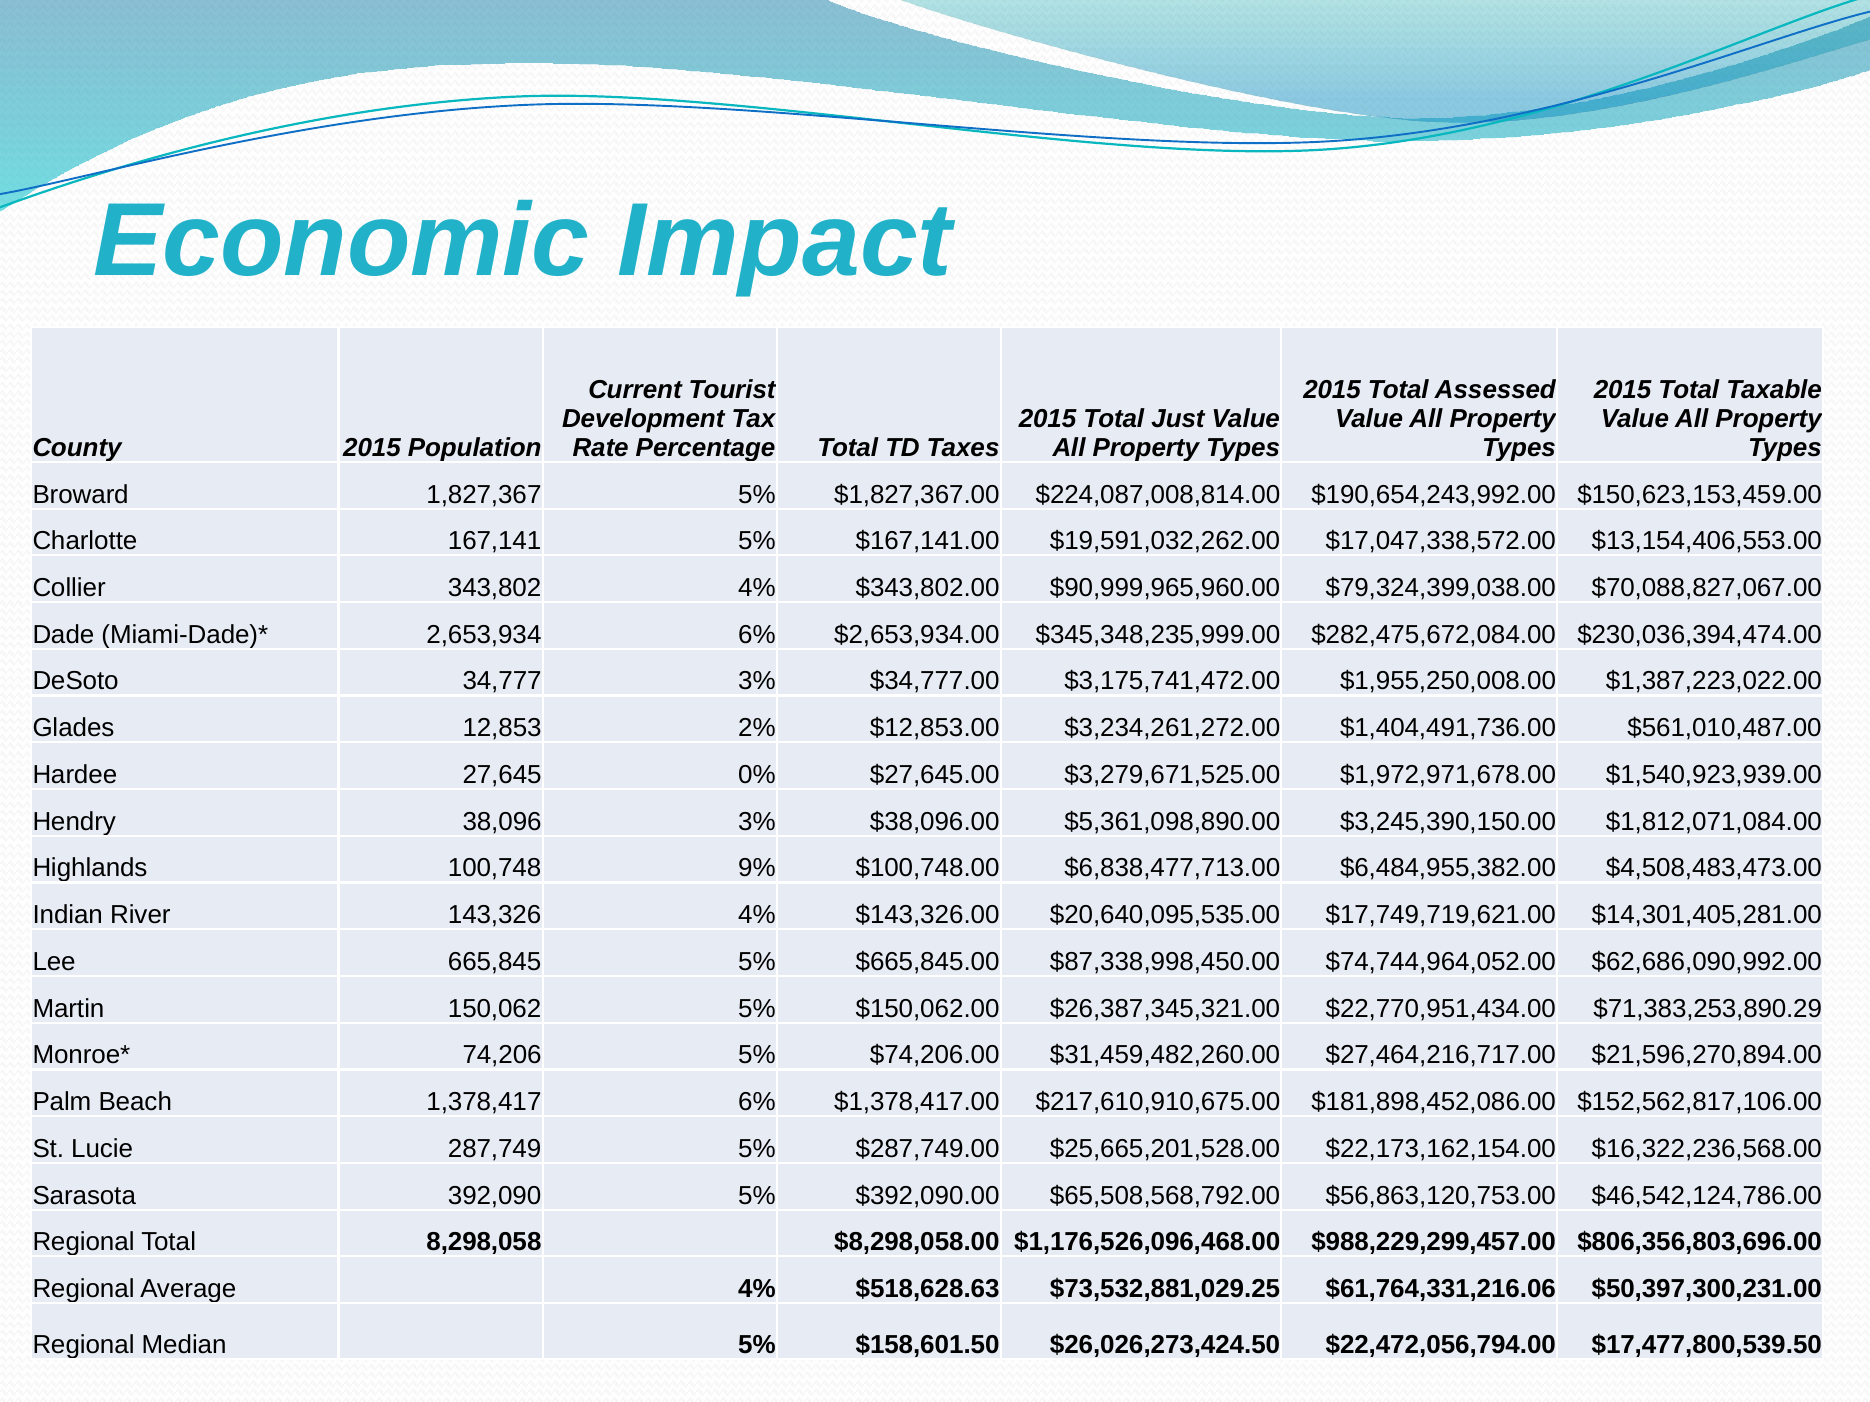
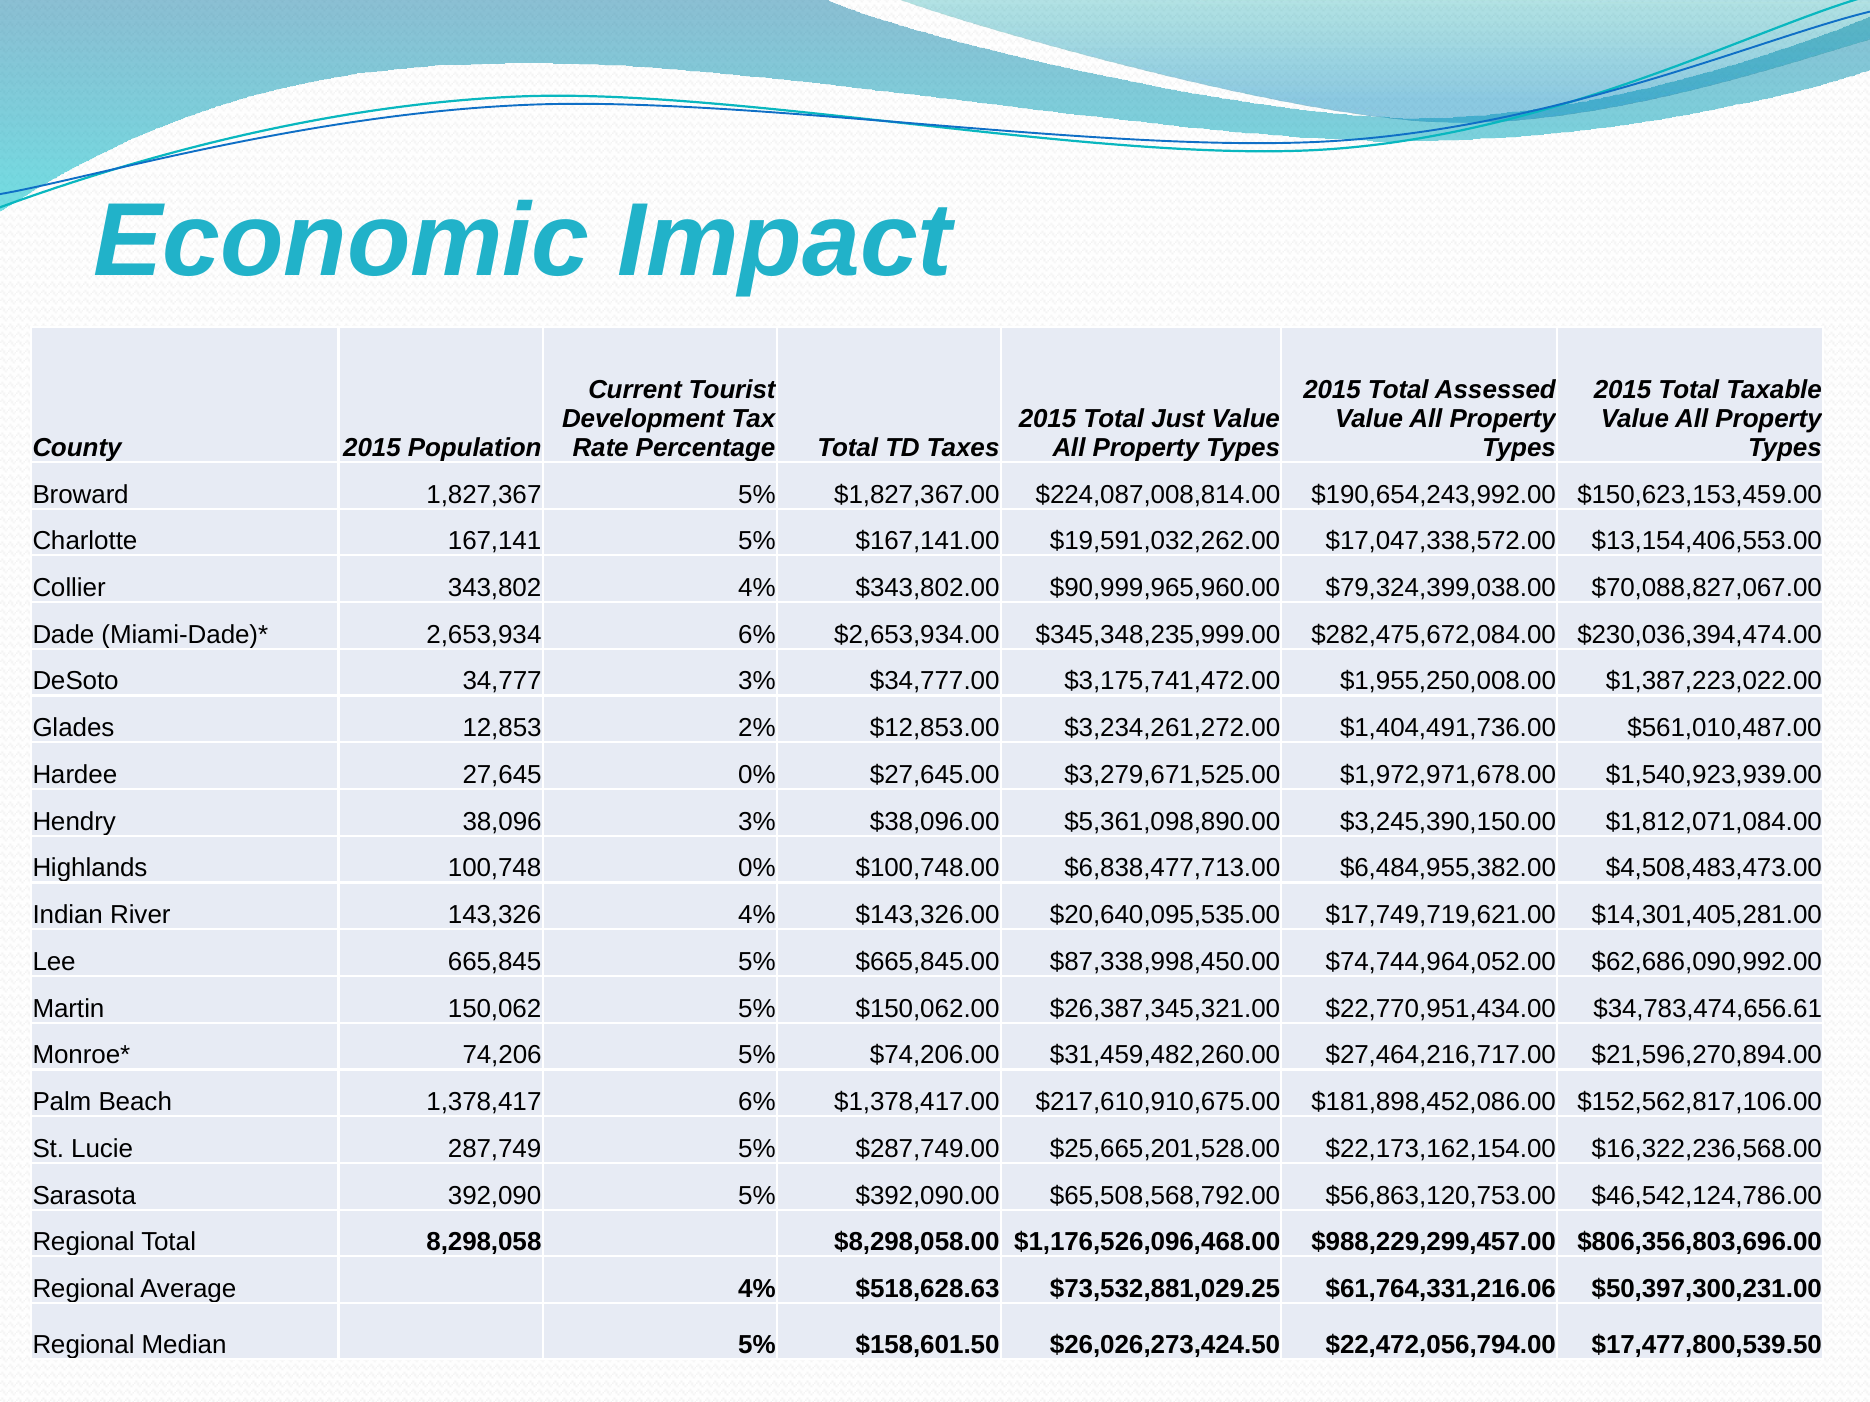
100,748 9%: 9% -> 0% (757, 869)
$71,383,253,890.29: $71,383,253,890.29 -> $34,783,474,656.61 (1708, 1009)
